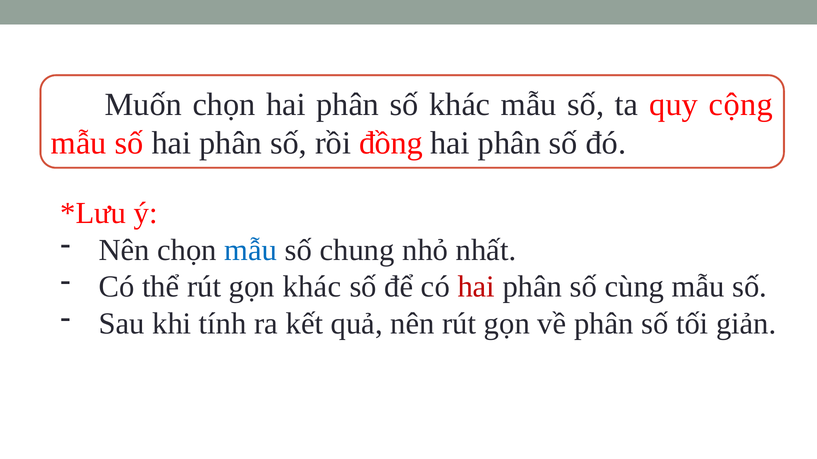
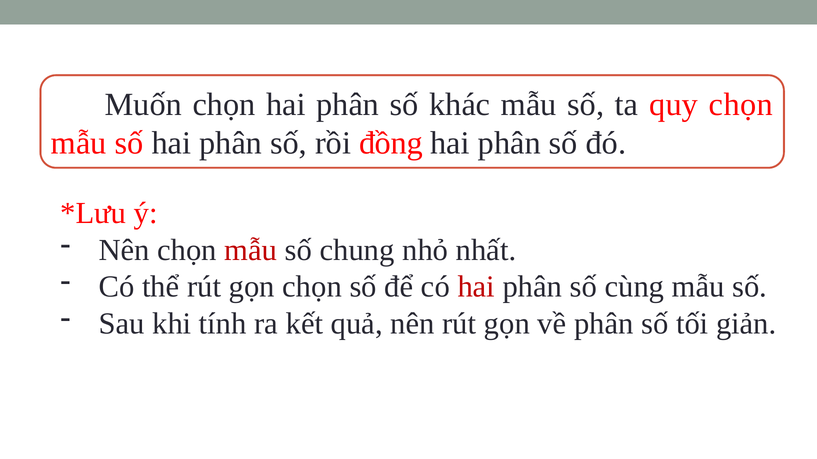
quy cộng: cộng -> chọn (741, 104)
mẫu colour: blue -> red (251, 250)
gọn khác: khác -> chọn (312, 287)
